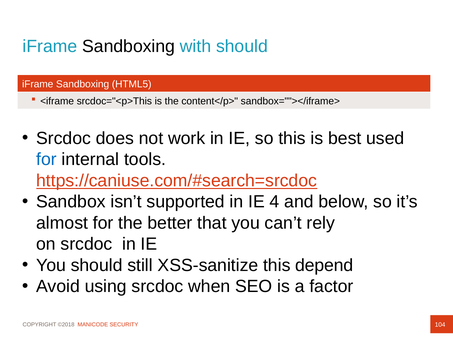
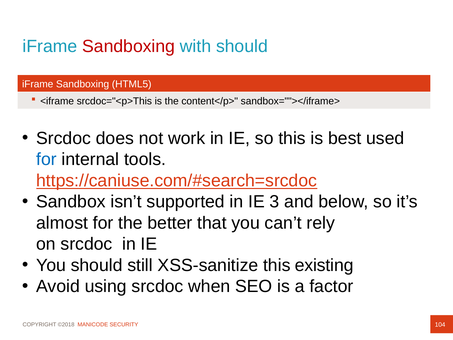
Sandboxing colour: black -> red (129, 46)
4: 4 -> 3 (275, 202)
depend: depend -> existing (324, 265)
